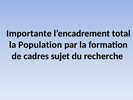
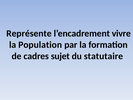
Importante: Importante -> Représente (29, 33)
total: total -> vivre (121, 33)
recherche: recherche -> statutaire (103, 56)
